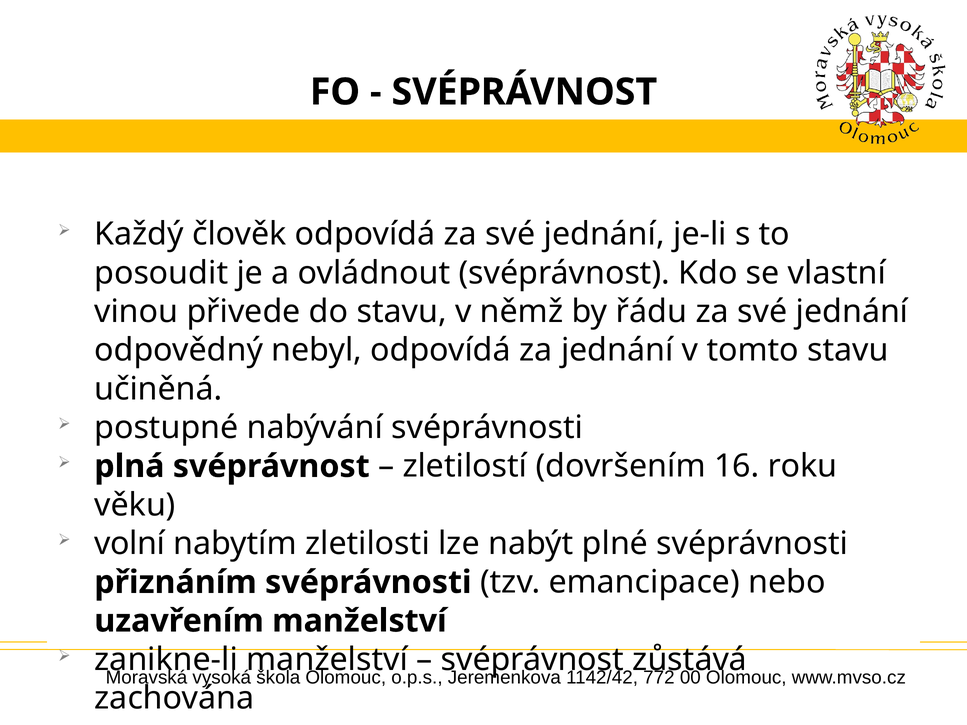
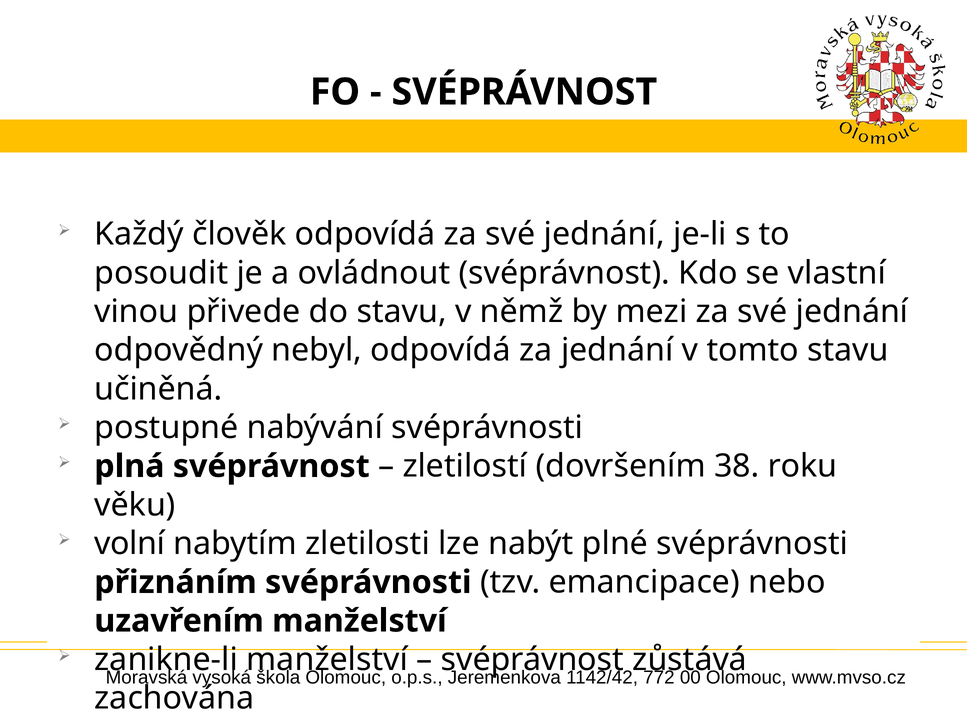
řádu: řádu -> mezi (651, 312)
16: 16 -> 38 (737, 466)
